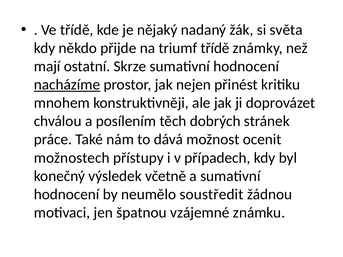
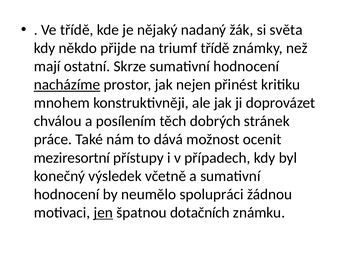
možnostech: možnostech -> meziresortní (72, 158)
soustředit: soustředit -> spolupráci (212, 194)
jen underline: none -> present (103, 213)
vzájemné: vzájemné -> dotačních (200, 213)
